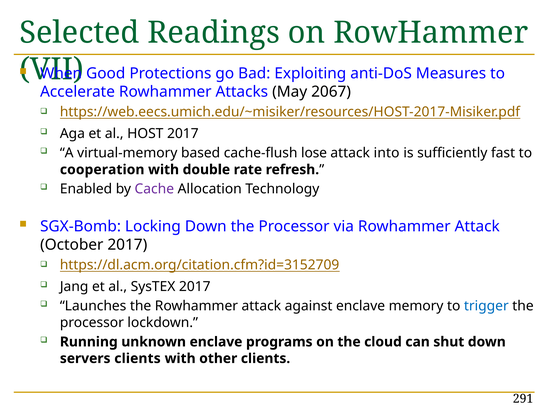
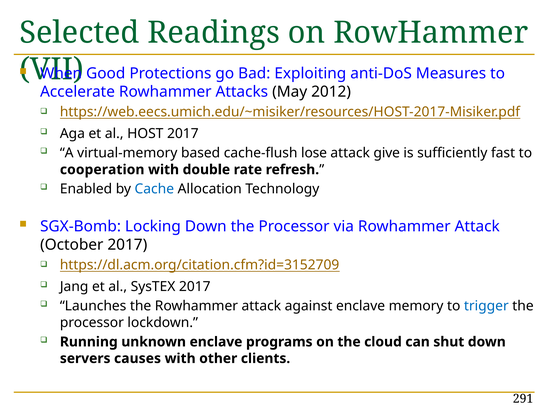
2067: 2067 -> 2012 (331, 92)
into: into -> give (387, 153)
Cache colour: purple -> blue (154, 189)
servers clients: clients -> causes (138, 358)
